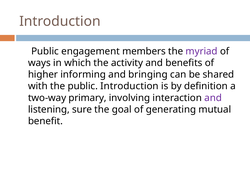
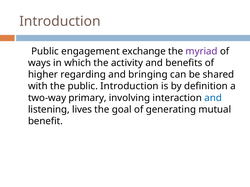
members: members -> exchange (144, 51)
informing: informing -> regarding (83, 75)
and colour: purple -> blue (213, 98)
sure: sure -> lives (82, 110)
